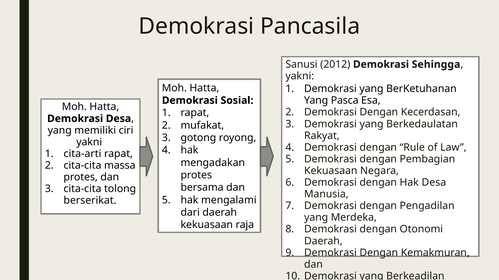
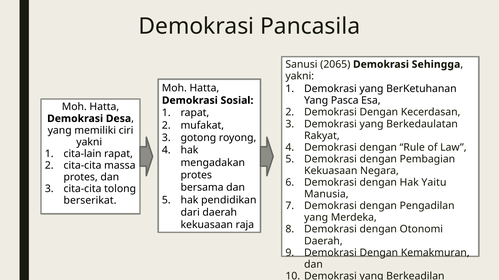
2012: 2012 -> 2065 (335, 65)
cita-arti: cita-arti -> cita-lain (83, 154)
Hak Desa: Desa -> Yaitu (434, 183)
mengalami: mengalami -> pendidikan (229, 200)
